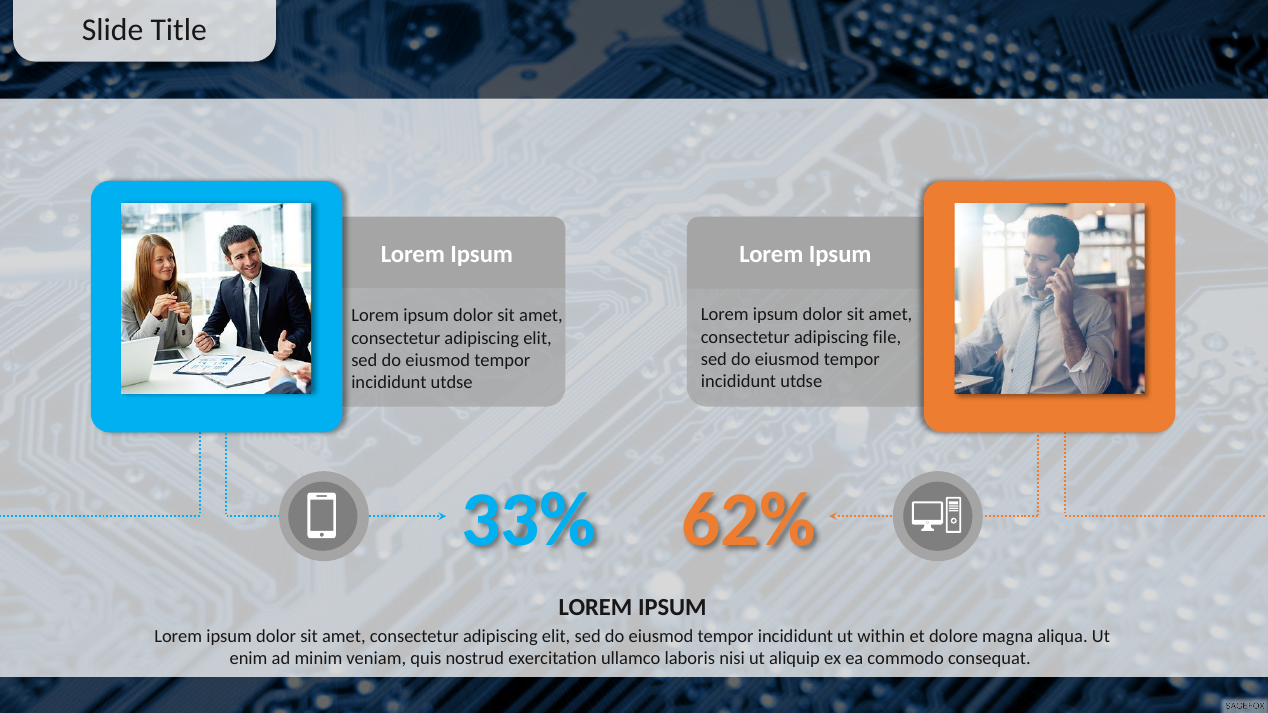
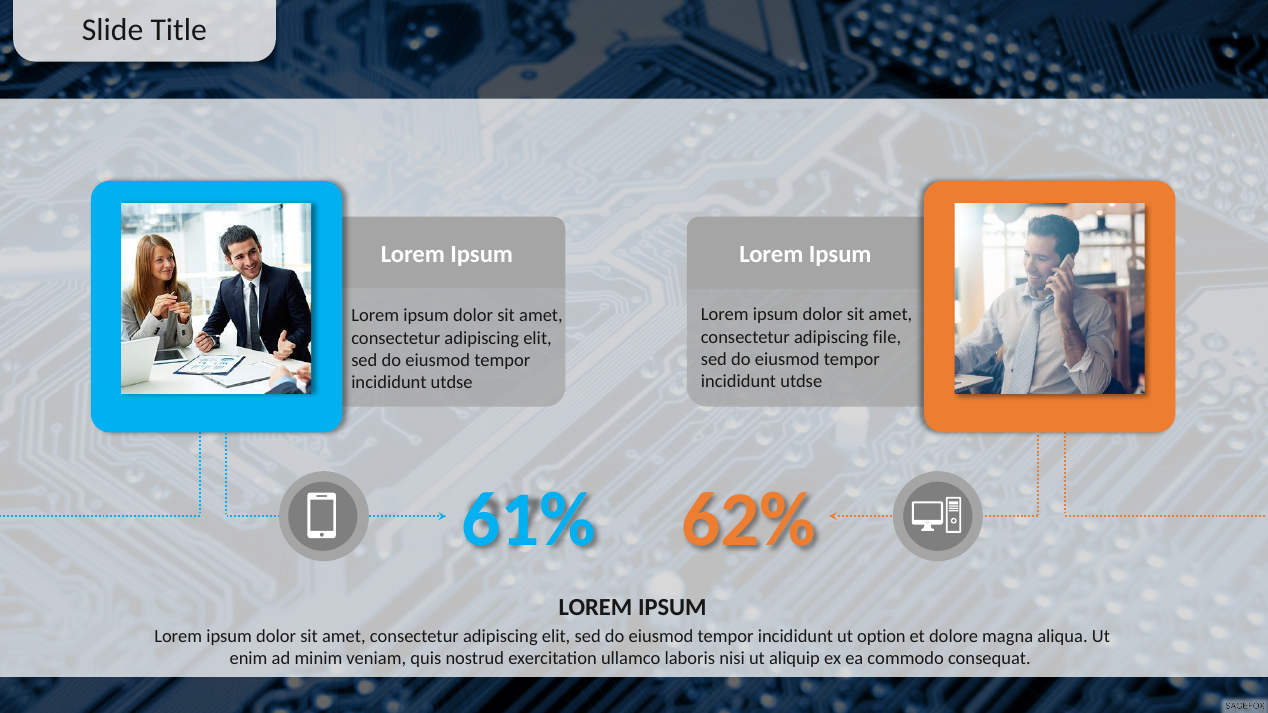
33%: 33% -> 61% (529, 520)
within: within -> option (881, 637)
